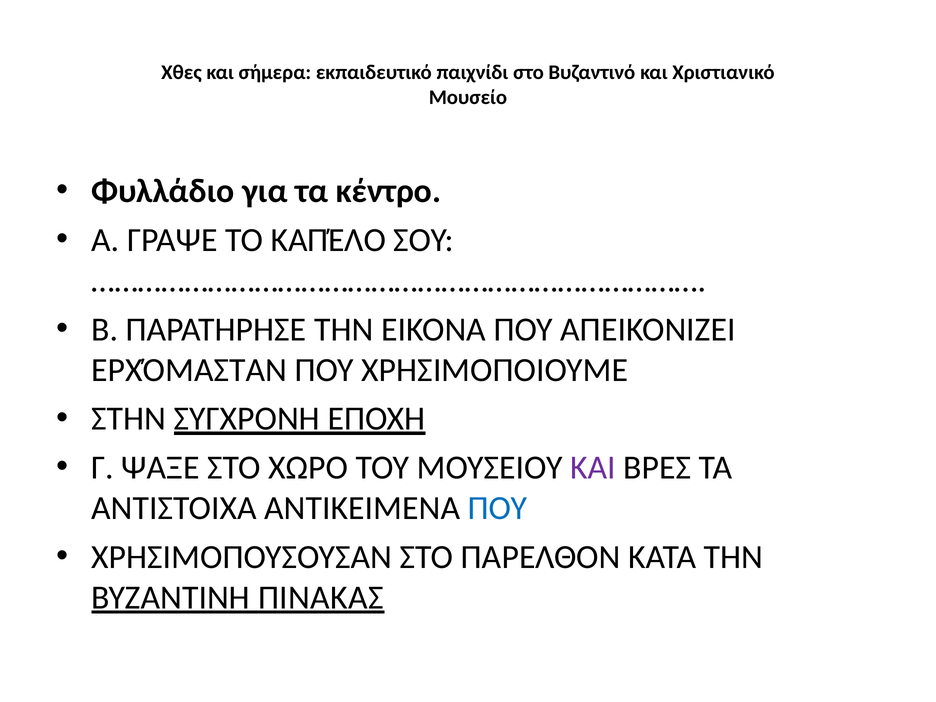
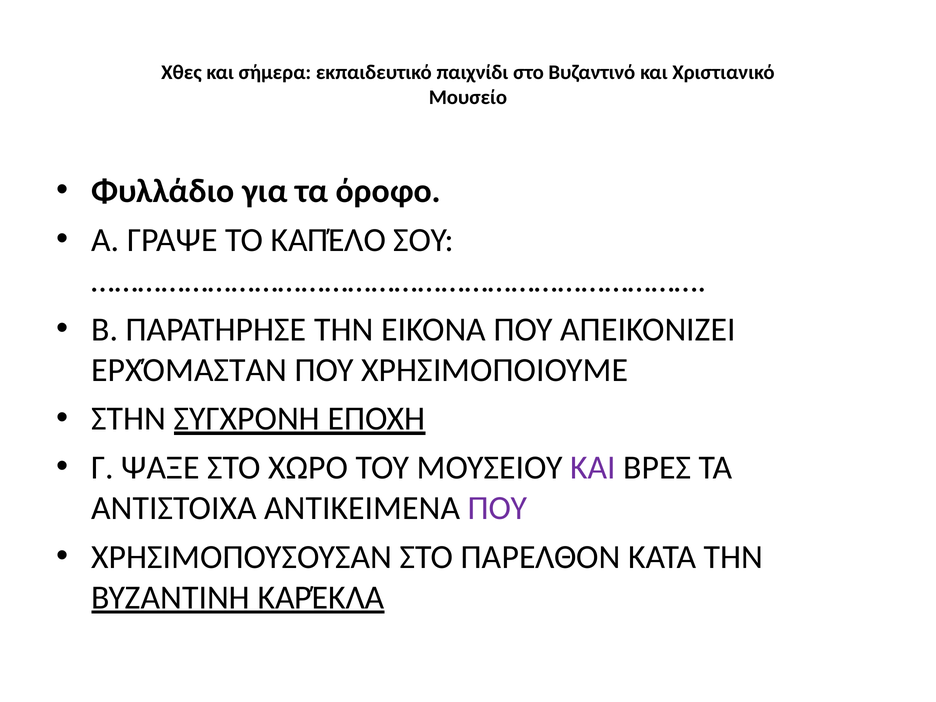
κέντρο: κέντρο -> όροφο (388, 191)
ΠΟΥ colour: blue -> purple (497, 508)
ΠΙΝΑΚΑΣ: ΠΙΝΑΚΑΣ -> ΚΑΡΈΚΛΑ (321, 598)
